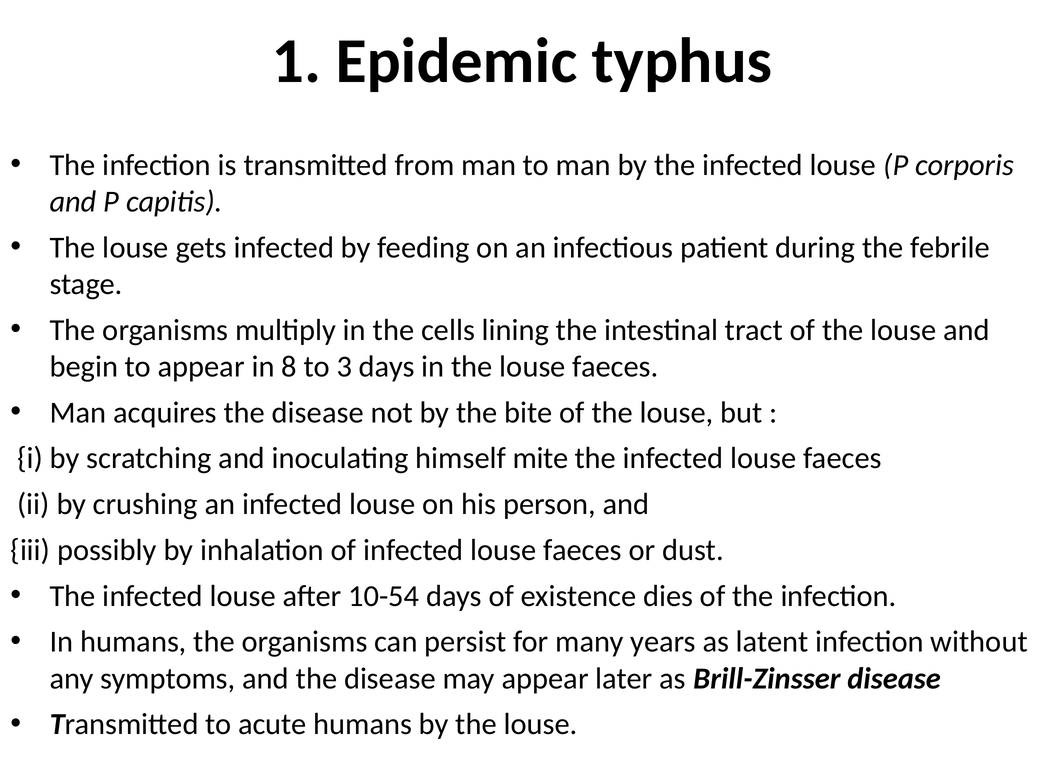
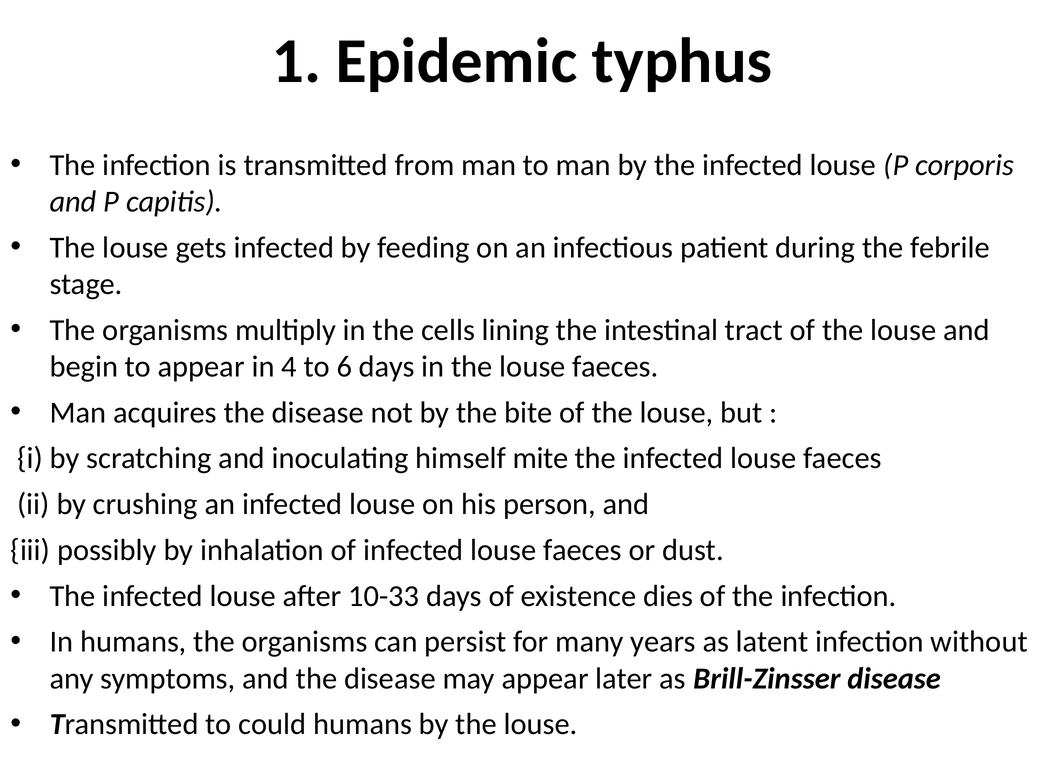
8: 8 -> 4 (289, 366)
3: 3 -> 6 (344, 366)
10-54: 10-54 -> 10-33 (384, 596)
acute: acute -> could (272, 724)
